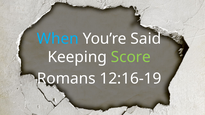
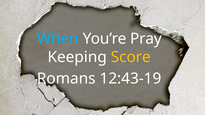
Said: Said -> Pray (146, 39)
Score colour: light green -> yellow (131, 57)
12:16-19: 12:16-19 -> 12:43-19 (130, 79)
